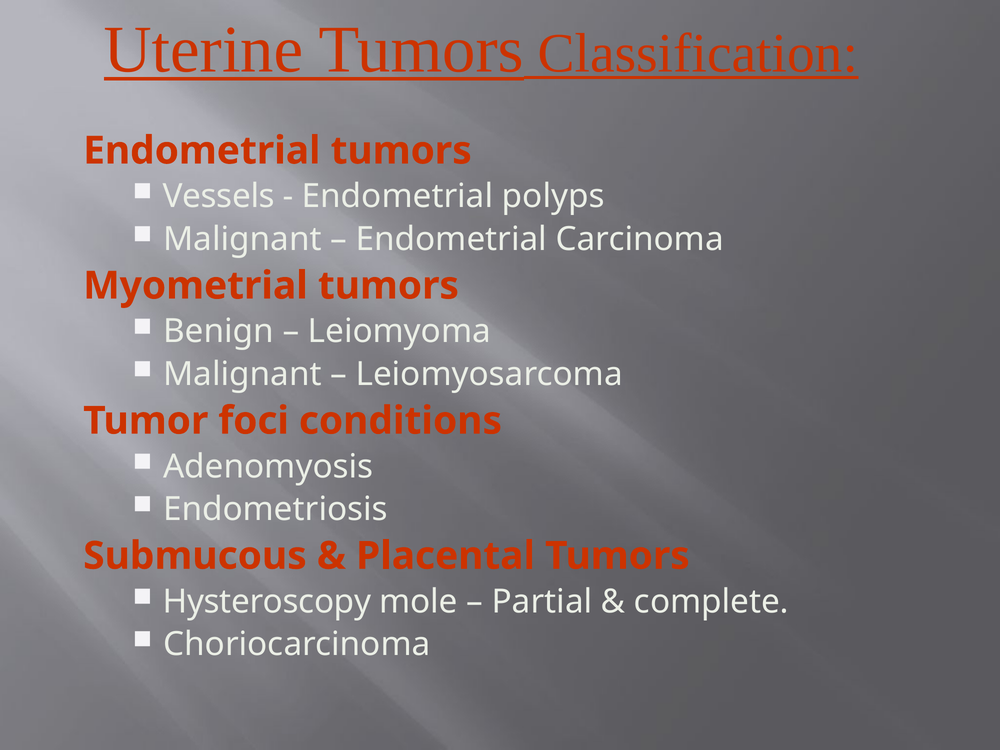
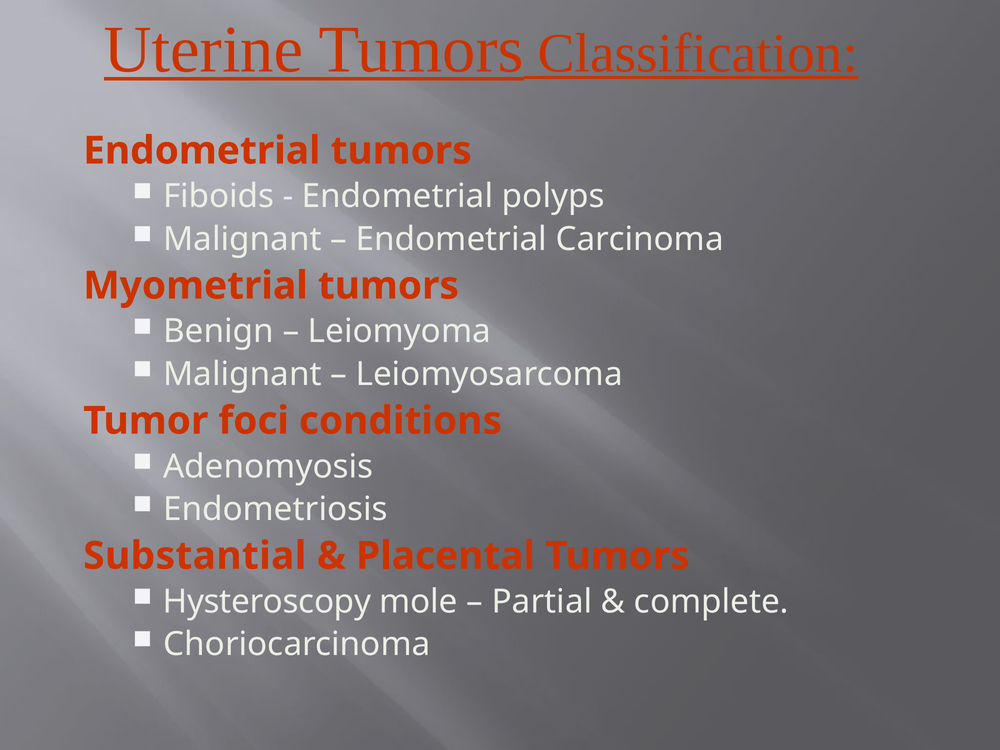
Vessels: Vessels -> Fiboids (219, 196)
Submucous: Submucous -> Substantial (195, 556)
